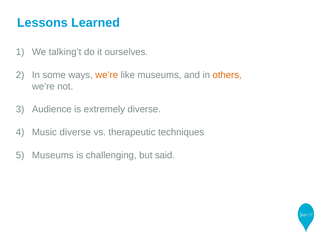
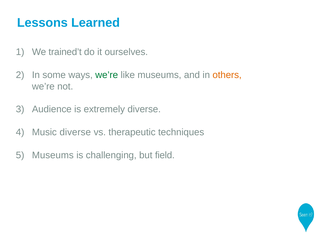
talking’t: talking’t -> trained’t (65, 52)
we’re colour: orange -> green (107, 75)
said: said -> field (165, 155)
